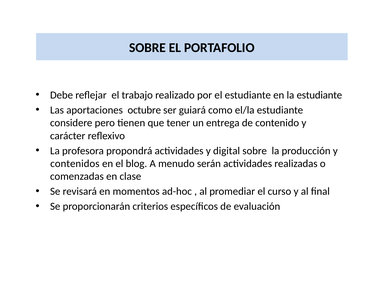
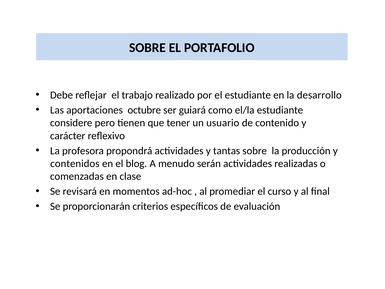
la estudiante: estudiante -> desarrollo (319, 95)
entrega: entrega -> usuario (223, 123)
digital: digital -> tantas (227, 151)
